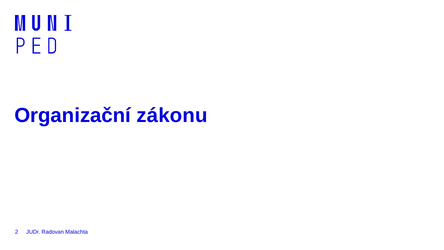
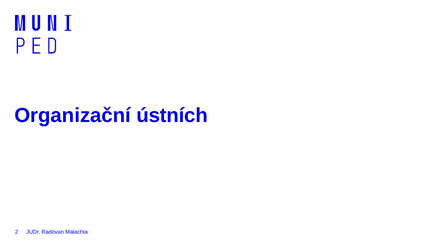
zákonu: zákonu -> ústních (172, 115)
